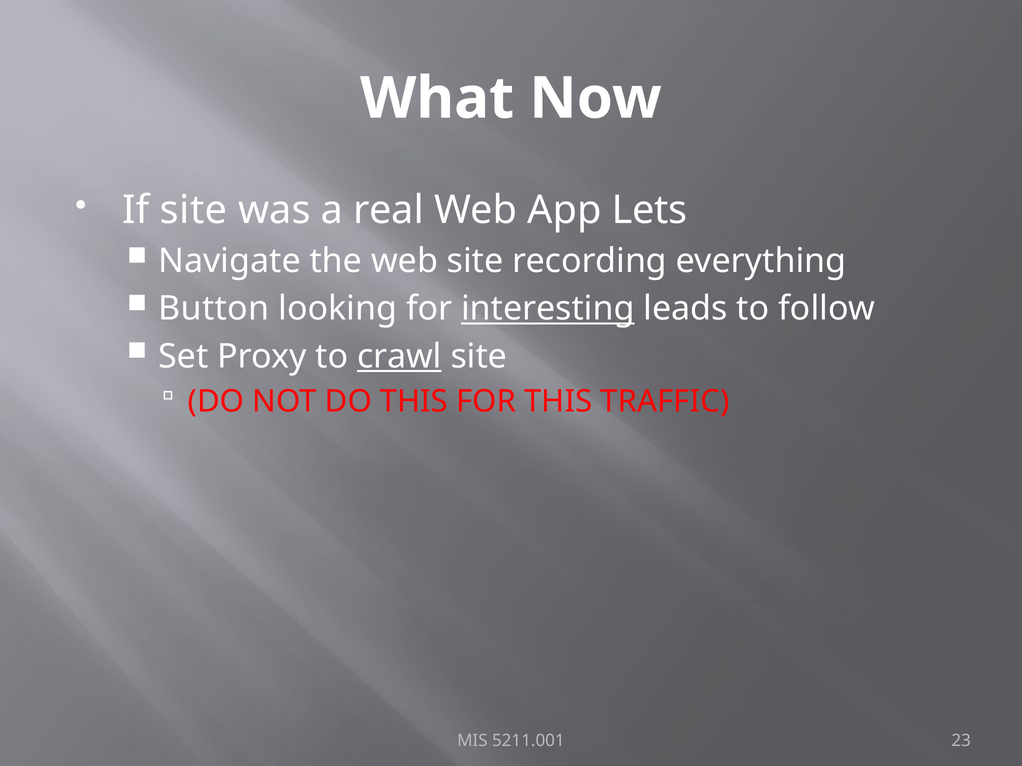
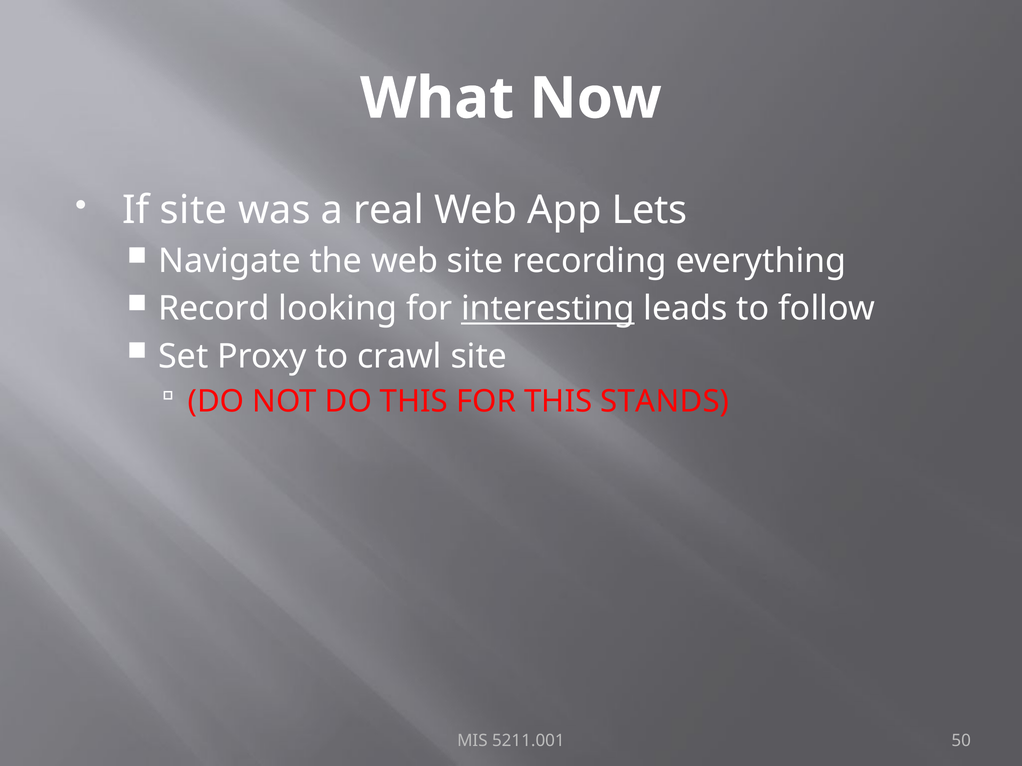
Button: Button -> Record (214, 309)
crawl underline: present -> none (399, 357)
TRAFFIC: TRAFFIC -> STANDS (665, 402)
23: 23 -> 50 (961, 741)
